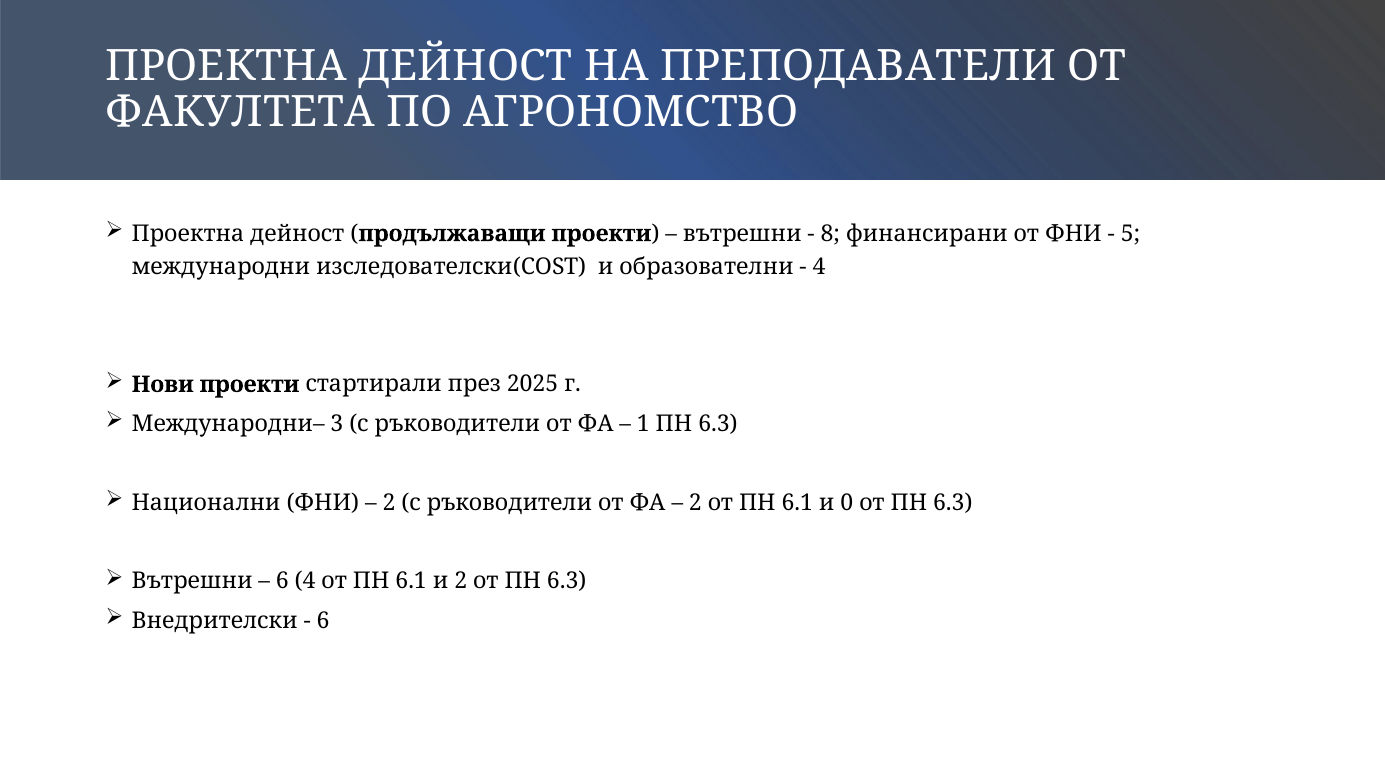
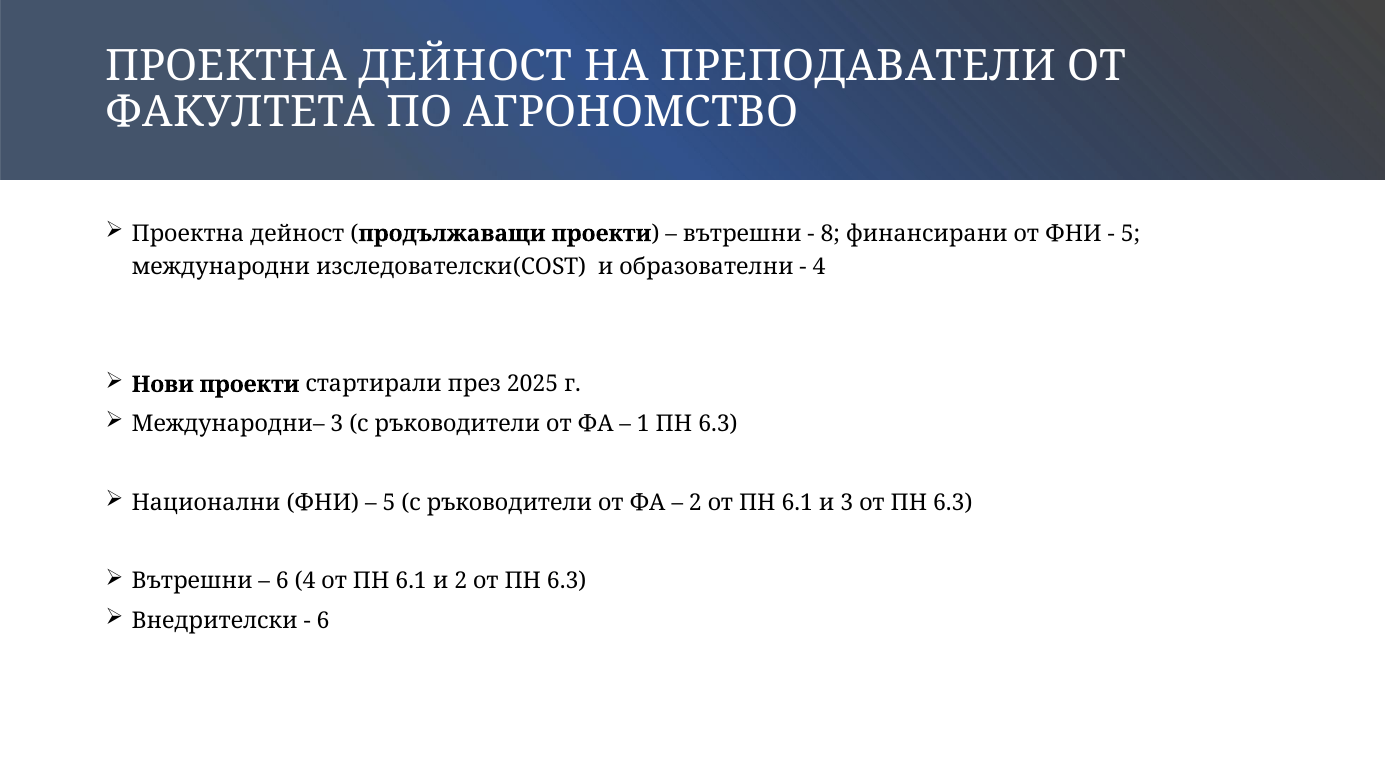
2: 2 -> 5 (389, 502)
и 0: 0 -> 3 (847, 502)
